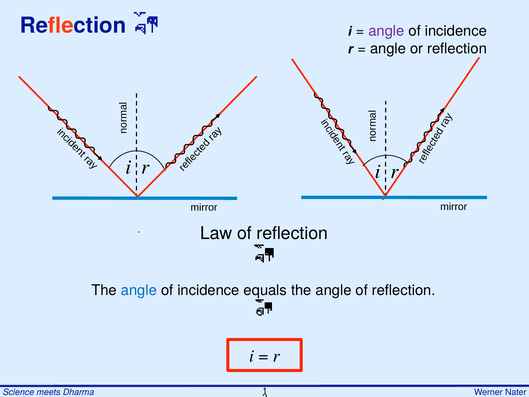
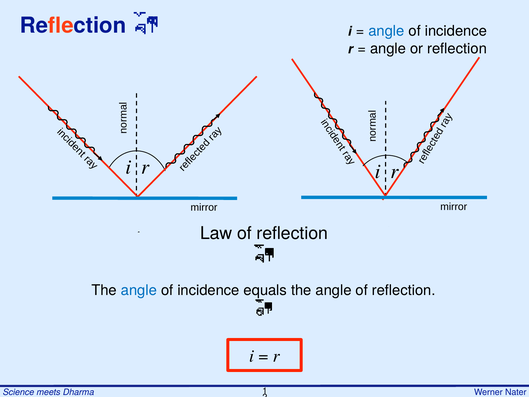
angle colour: purple -> blue (386, 31)
